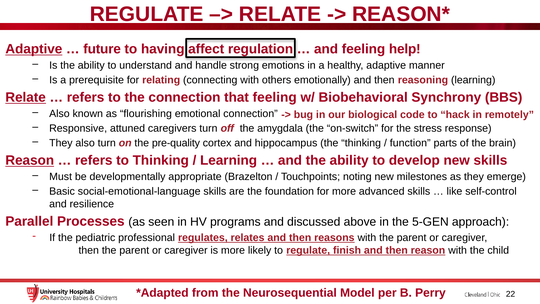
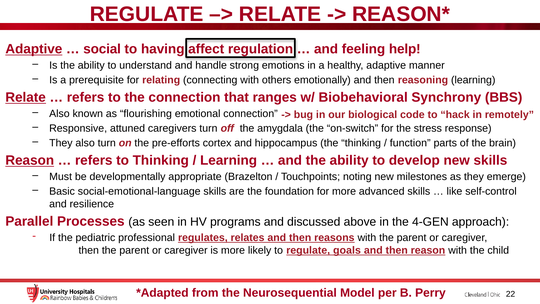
future: future -> social (102, 49)
that feeling: feeling -> ranges (275, 97)
pre-quality: pre-quality -> pre-efforts (176, 143)
5-GEN: 5-GEN -> 4-GEN (430, 222)
finish: finish -> goals (347, 250)
